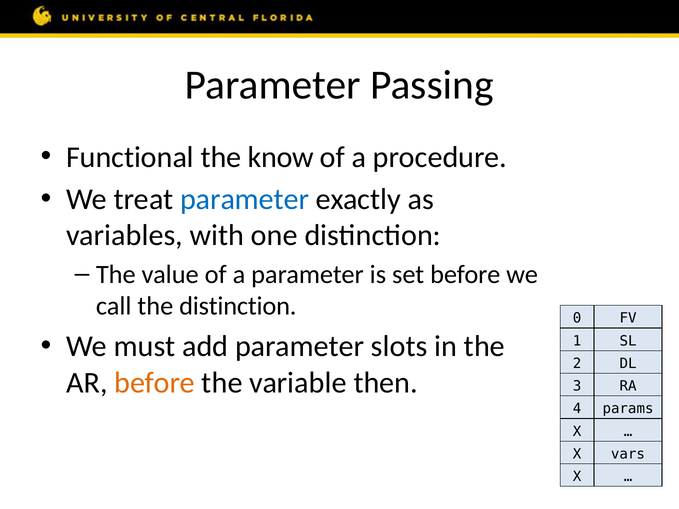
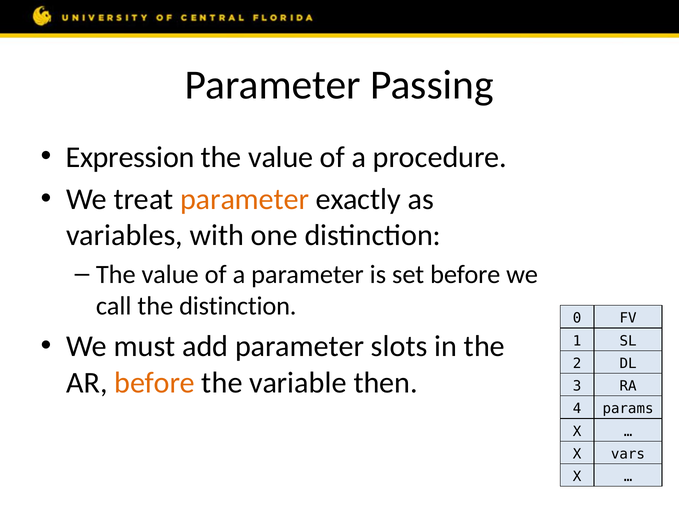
Functional: Functional -> Expression (130, 157)
know: know -> value (281, 157)
parameter colour: blue -> orange (245, 199)
